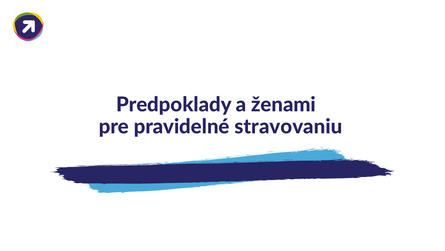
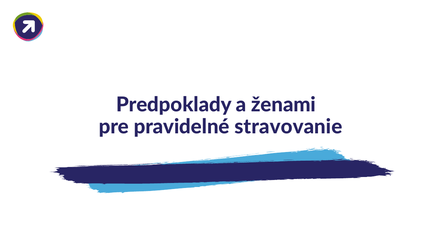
stravovaniu: stravovaniu -> stravovanie (288, 126)
